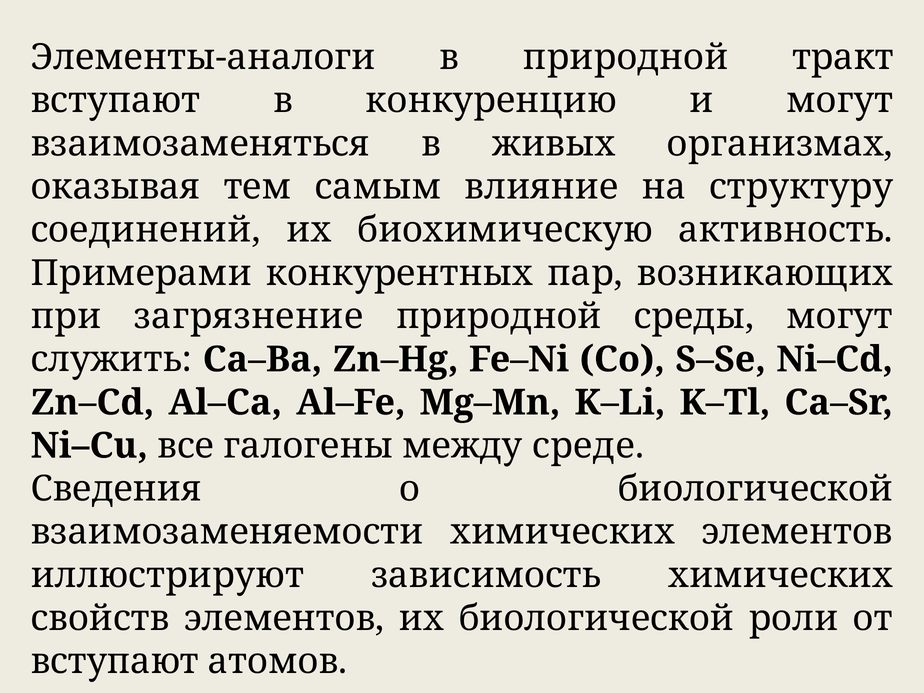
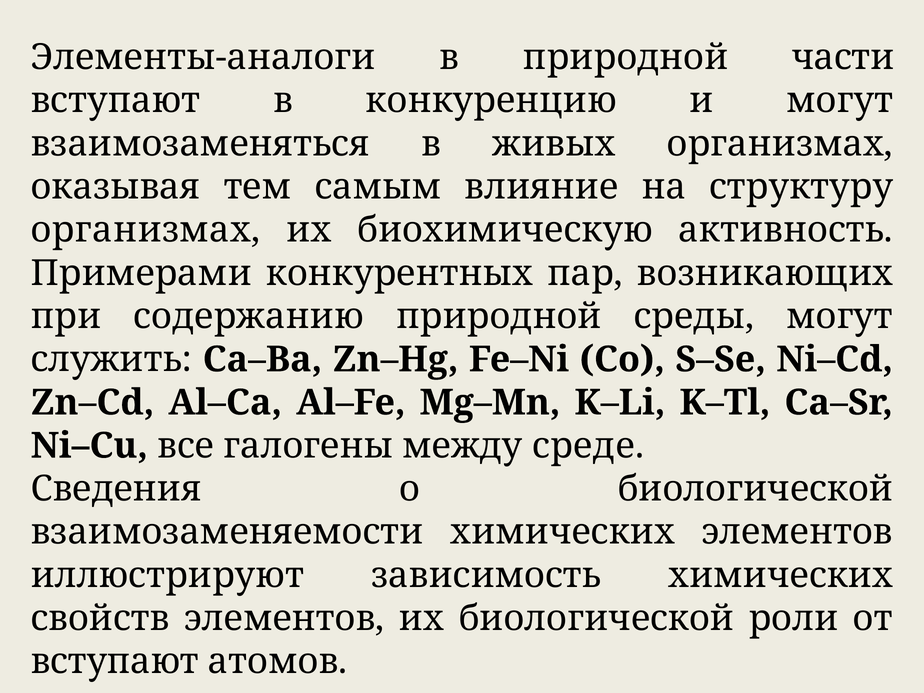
тракт: тракт -> части (843, 57)
соединений: соединений -> организмах (145, 230)
загрязнение: загрязнение -> содержанию (249, 316)
